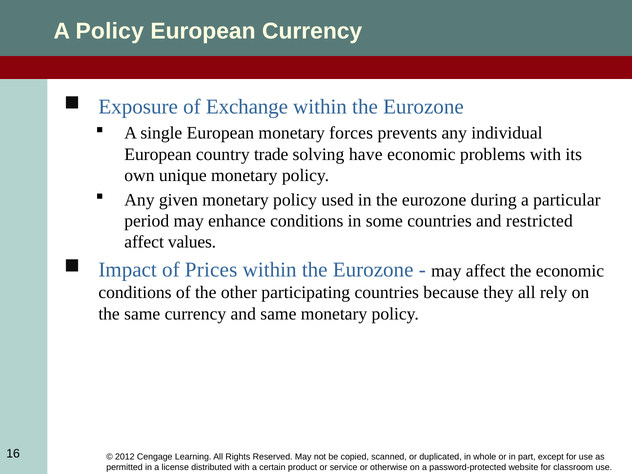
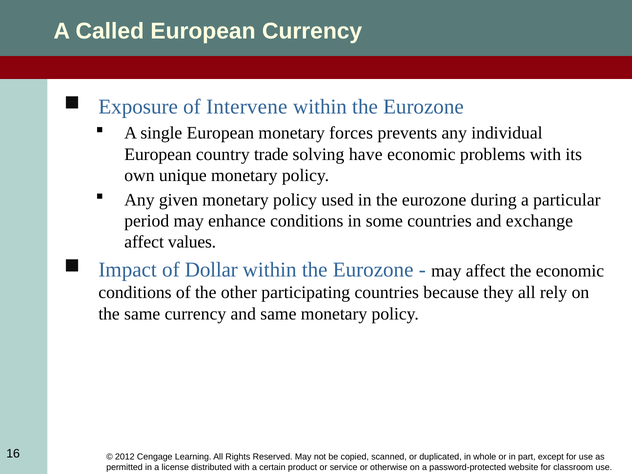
A Policy: Policy -> Called (110, 31)
Exchange: Exchange -> Intervene (247, 107)
restricted: restricted -> exchange (539, 221)
Prices: Prices -> Dollar (211, 270)
